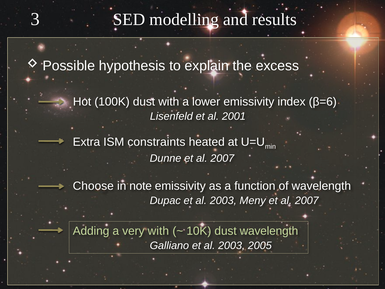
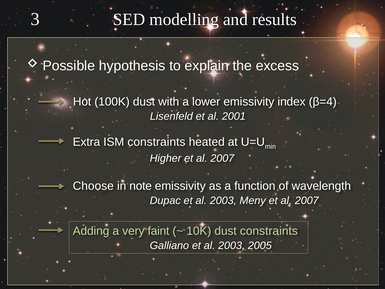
β=6: β=6 -> β=4 (323, 102)
Dunne: Dunne -> Higher (166, 158)
very with: with -> faint (158, 231)
dust wavelength: wavelength -> constraints (269, 231)
